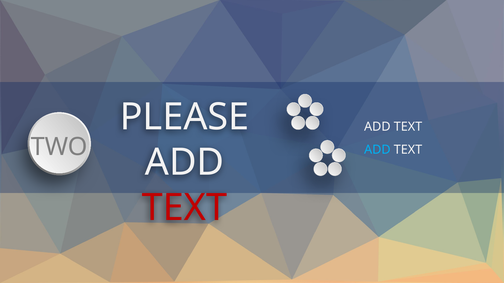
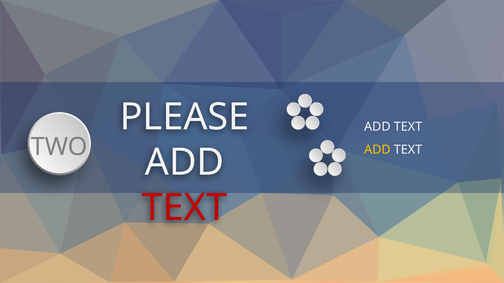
ADD colour: light blue -> yellow (377, 150)
